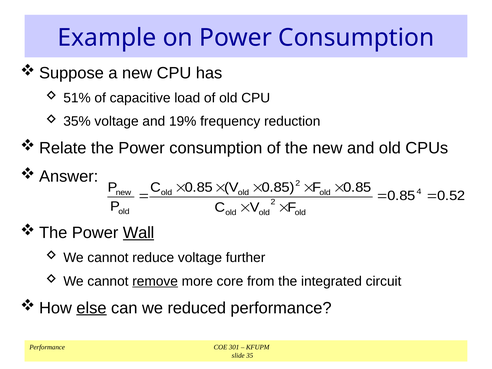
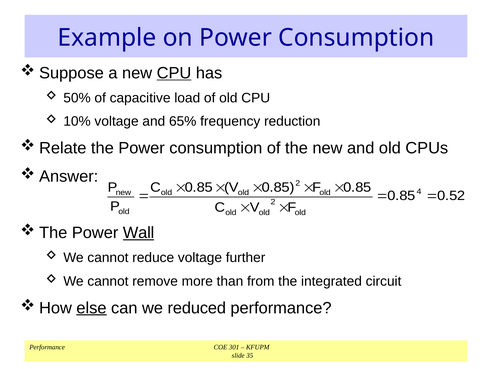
CPU underline: none -> present (174, 73)
51%: 51% -> 50% (77, 98)
35%: 35% -> 10% (77, 121)
19%: 19% -> 65% (183, 121)
remove underline: present -> none (155, 281)
core: core -> than (230, 281)
